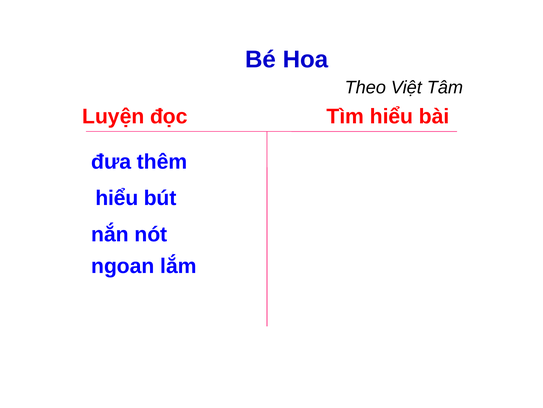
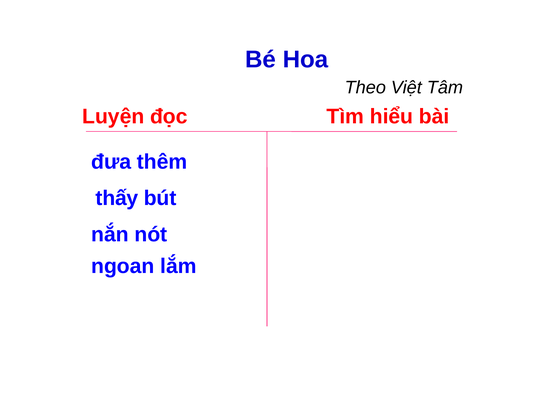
hiểu: hiểu -> thấy (117, 198)
